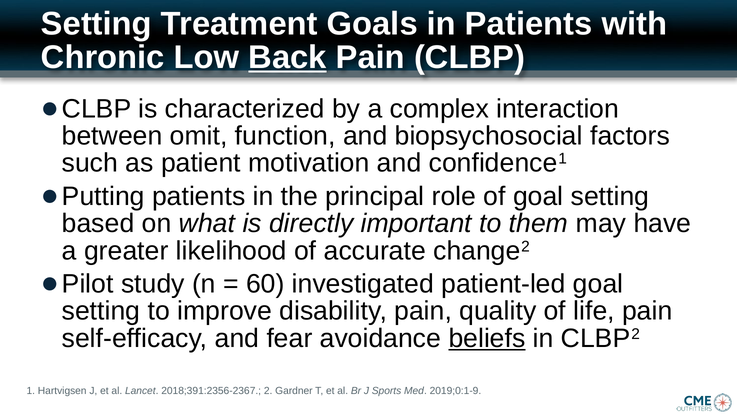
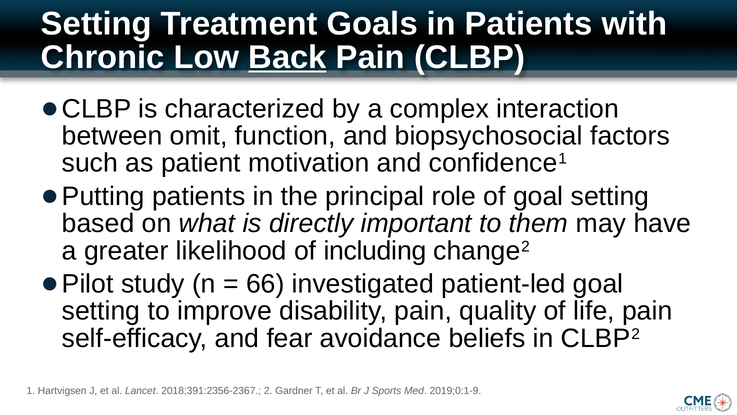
accurate: accurate -> including (375, 250)
60: 60 -> 66 (265, 284)
beliefs underline: present -> none (487, 338)
